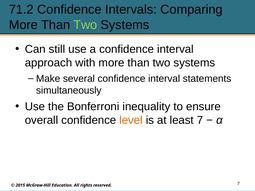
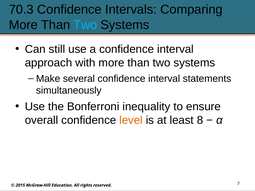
71.2: 71.2 -> 70.3 (21, 10)
Two colour: light green -> light blue (85, 25)
least 7: 7 -> 8 (200, 120)
